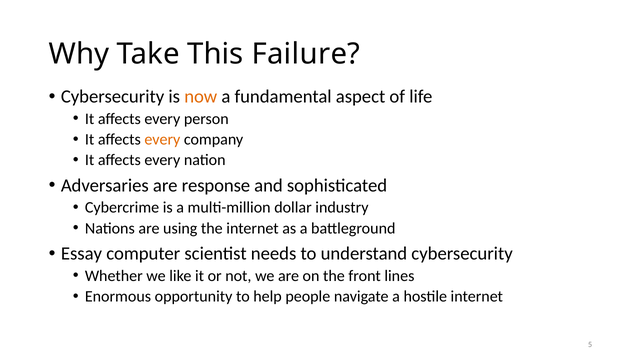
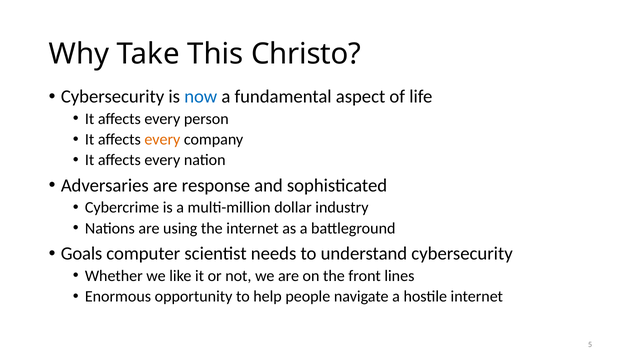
Failure: Failure -> Christo (306, 54)
now colour: orange -> blue (201, 96)
Essay: Essay -> Goals (82, 253)
